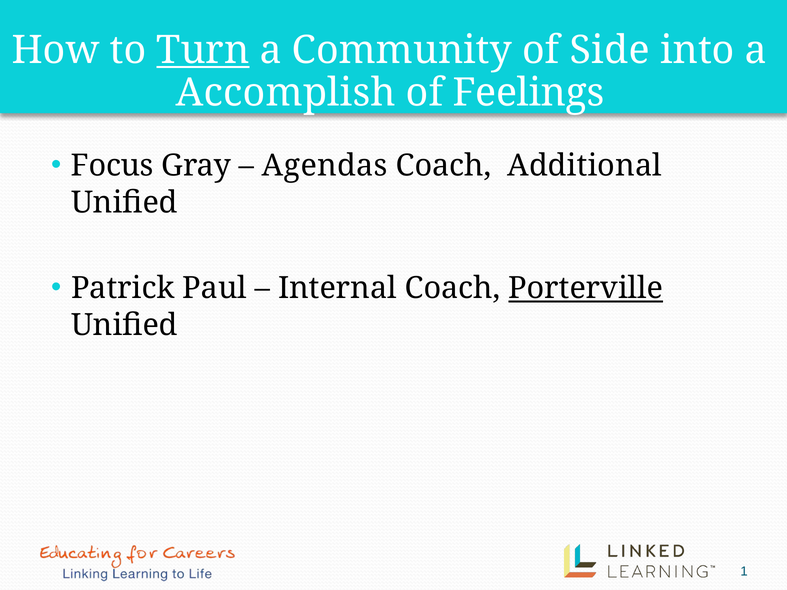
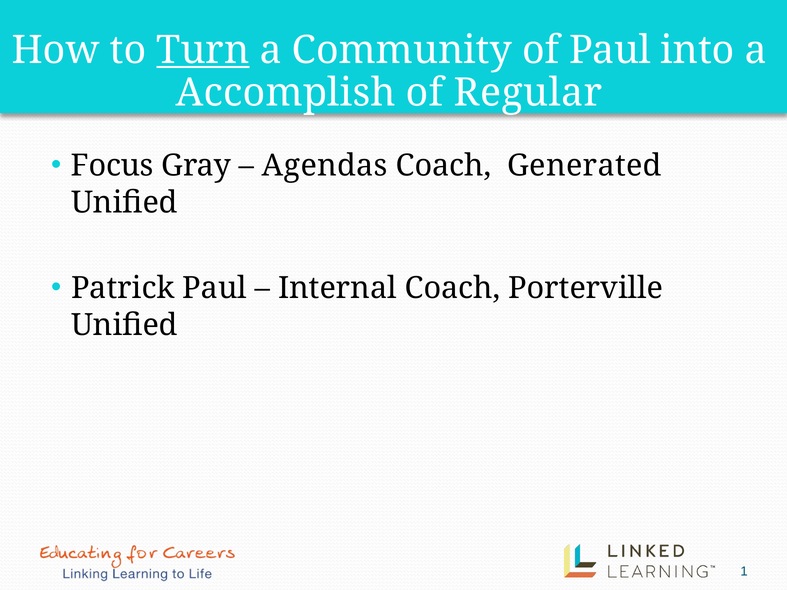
of Side: Side -> Paul (610, 50)
Feelings: Feelings -> Regular (528, 93)
Additional: Additional -> Generated (585, 166)
Porterville underline: present -> none (586, 288)
